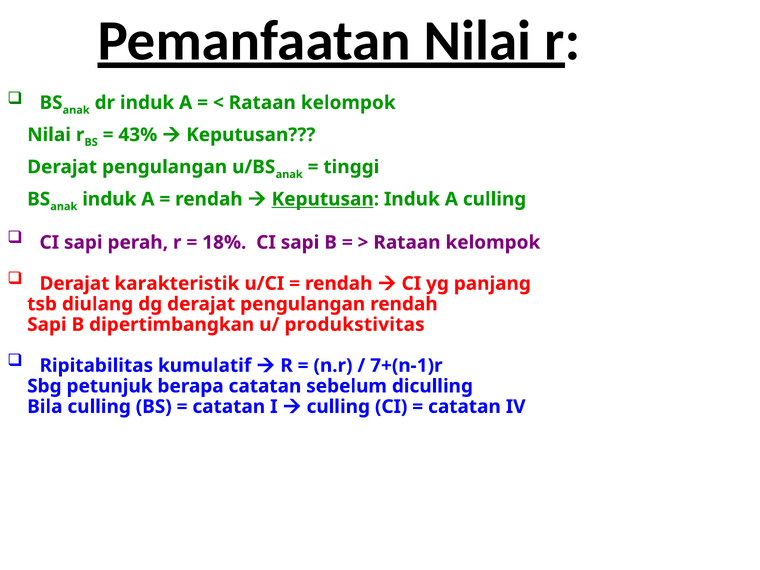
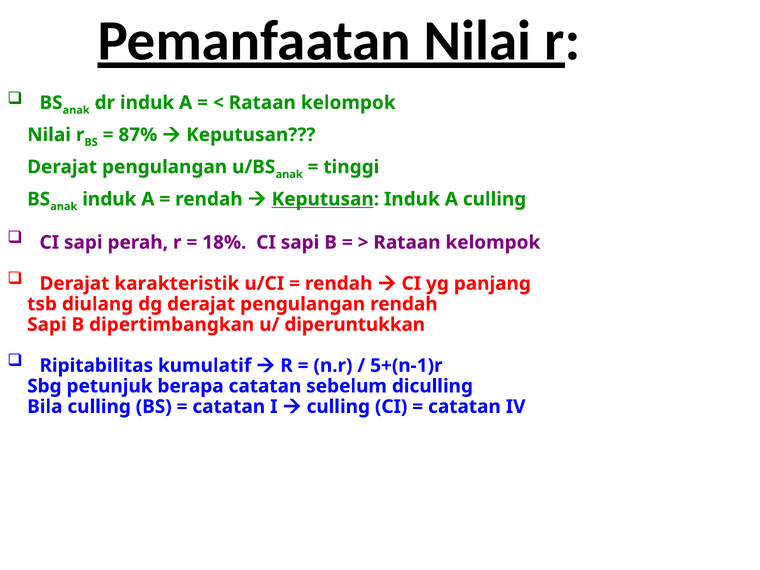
43%: 43% -> 87% (138, 135)
produkstivitas: produkstivitas -> diperuntukkan (355, 325)
7+(n-1)r: 7+(n-1)r -> 5+(n-1)r (406, 366)
